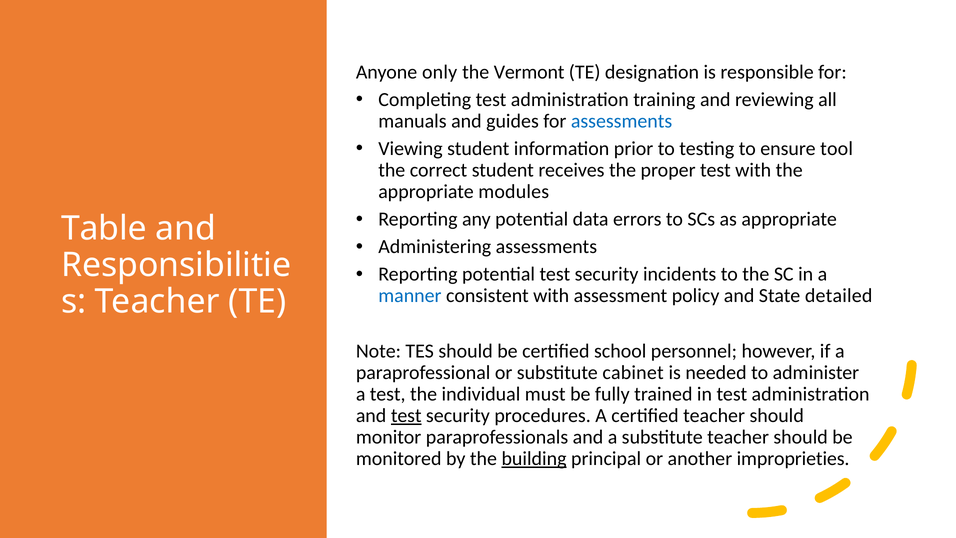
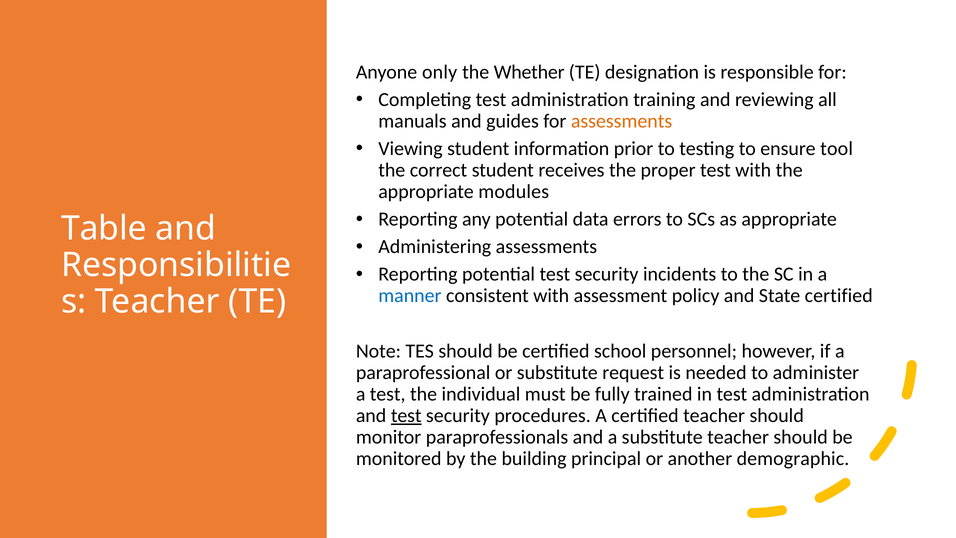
Vermont: Vermont -> Whether (529, 72)
assessments colour: blue -> orange (622, 121)
State detailed: detailed -> certified (839, 296)
cabinet: cabinet -> request (633, 372)
building underline: present -> none (534, 459)
improprieties: improprieties -> demographic (793, 459)
